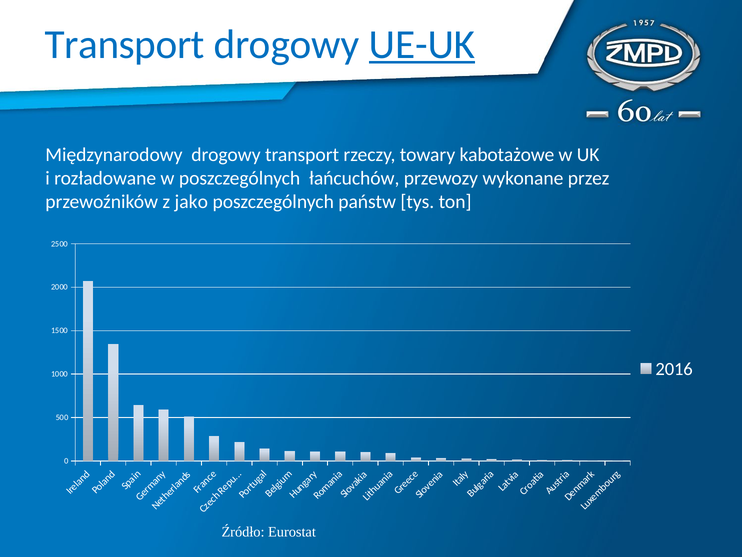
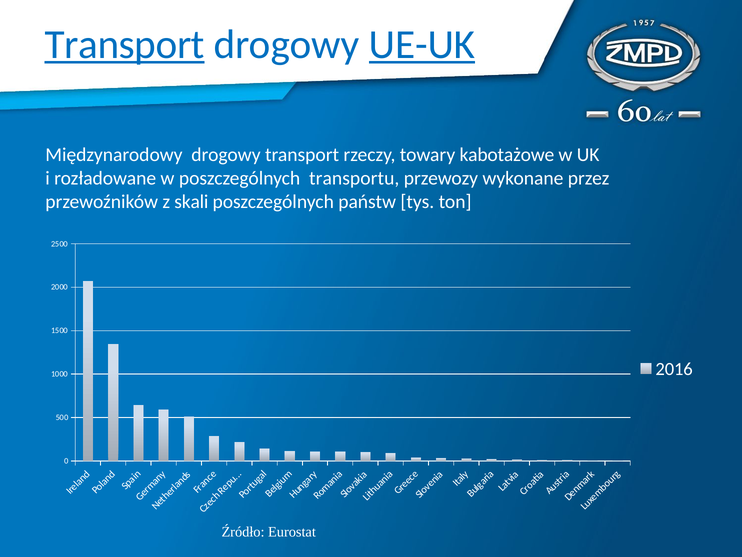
Transport underline: none -> present (125, 44)
łańcuchów: łańcuchów -> transportu (354, 178)
jako: jako -> skali (191, 202)
